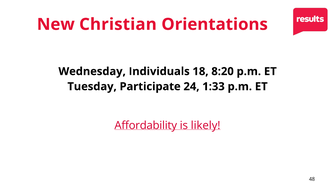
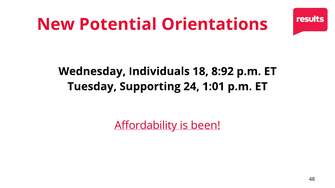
Christian: Christian -> Potential (118, 24)
8:20: 8:20 -> 8:92 (223, 72)
Participate: Participate -> Supporting (150, 87)
1:33: 1:33 -> 1:01 (214, 87)
likely: likely -> been (206, 126)
